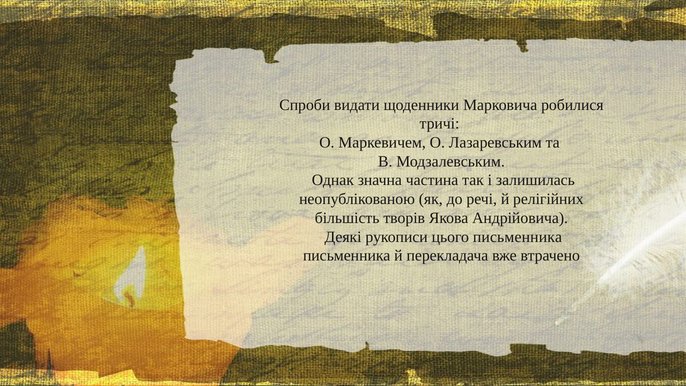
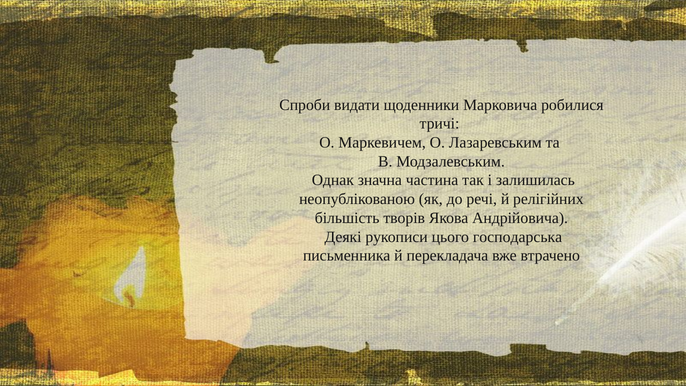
цього письменника: письменника -> господарська (518, 237)
